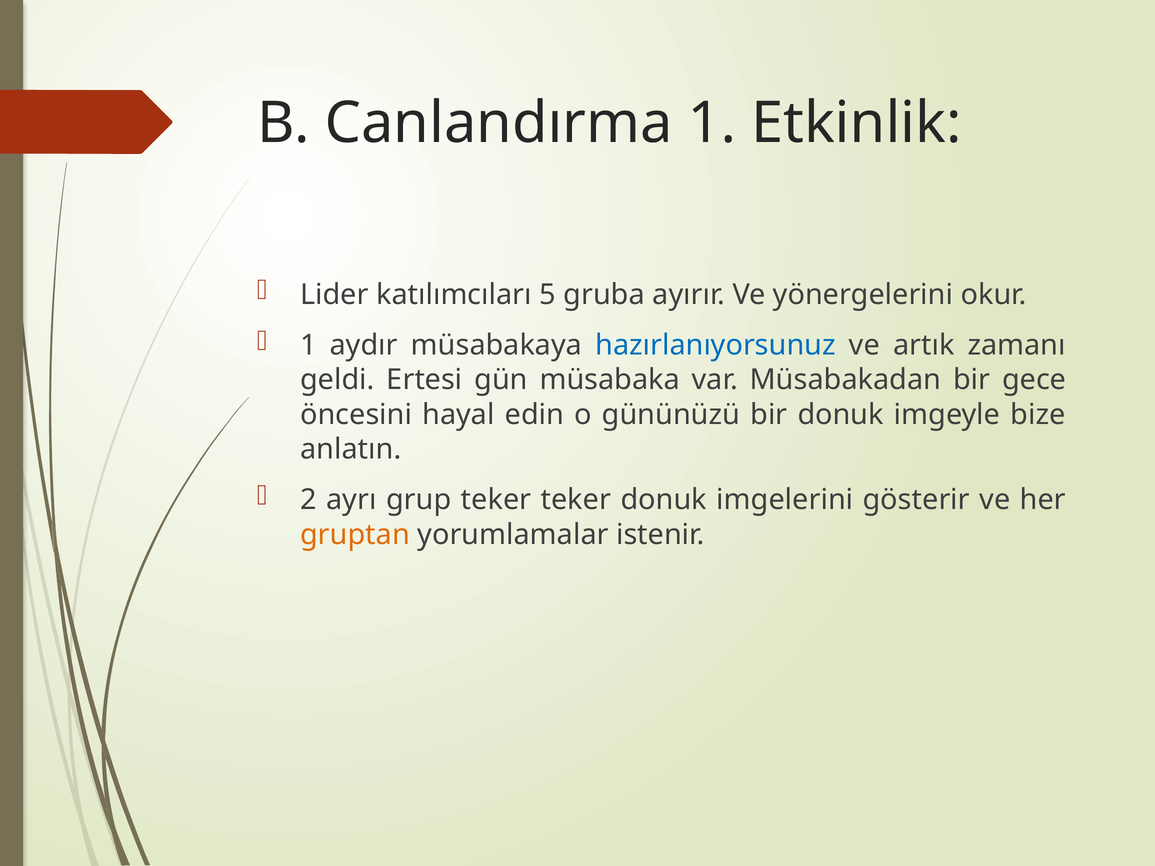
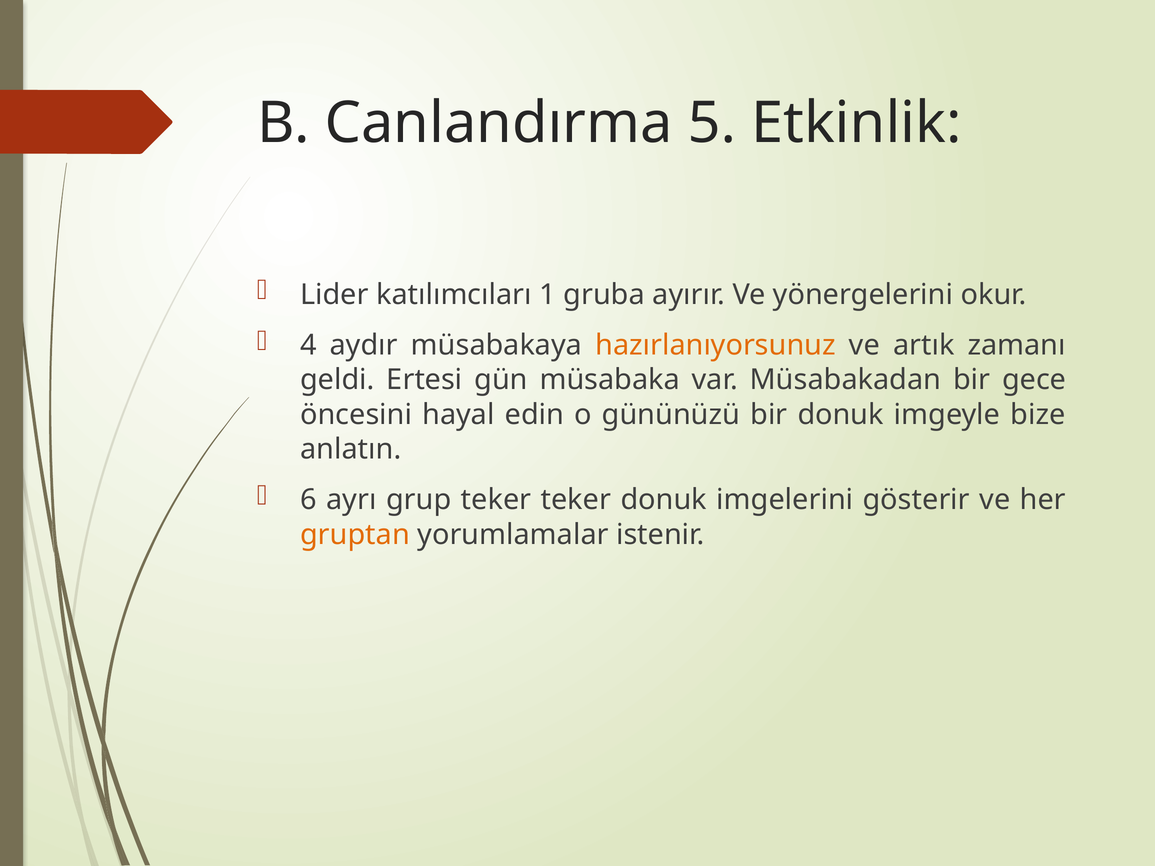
Canlandırma 1: 1 -> 5 (712, 123)
5: 5 -> 1 (548, 295)
1: 1 -> 4 (309, 345)
hazırlanıyorsunuz colour: blue -> orange (716, 345)
2: 2 -> 6 (309, 500)
